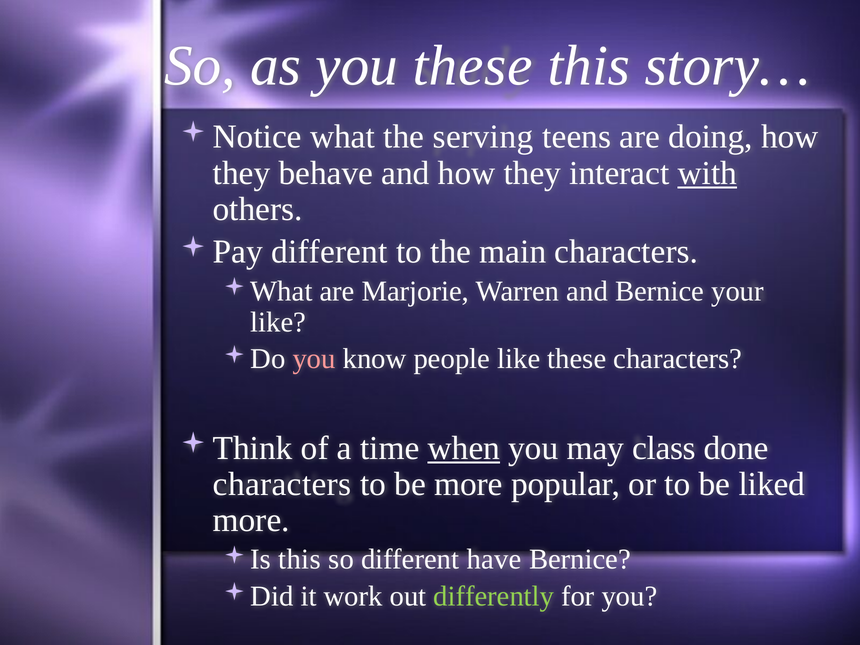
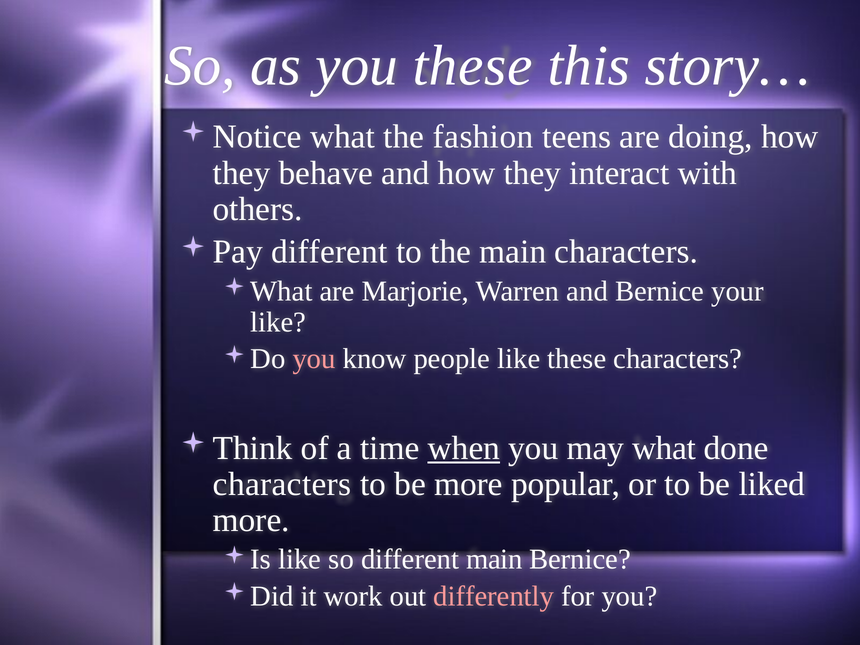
serving: serving -> fashion (483, 137)
with underline: present -> none (707, 173)
may class: class -> what (664, 448)
this: this -> like (300, 560)
different have: have -> main (494, 560)
differently colour: light green -> pink (494, 596)
